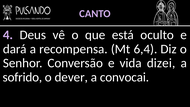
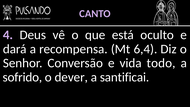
dizei: dizei -> todo (161, 63)
convocai: convocai -> santificai (125, 77)
